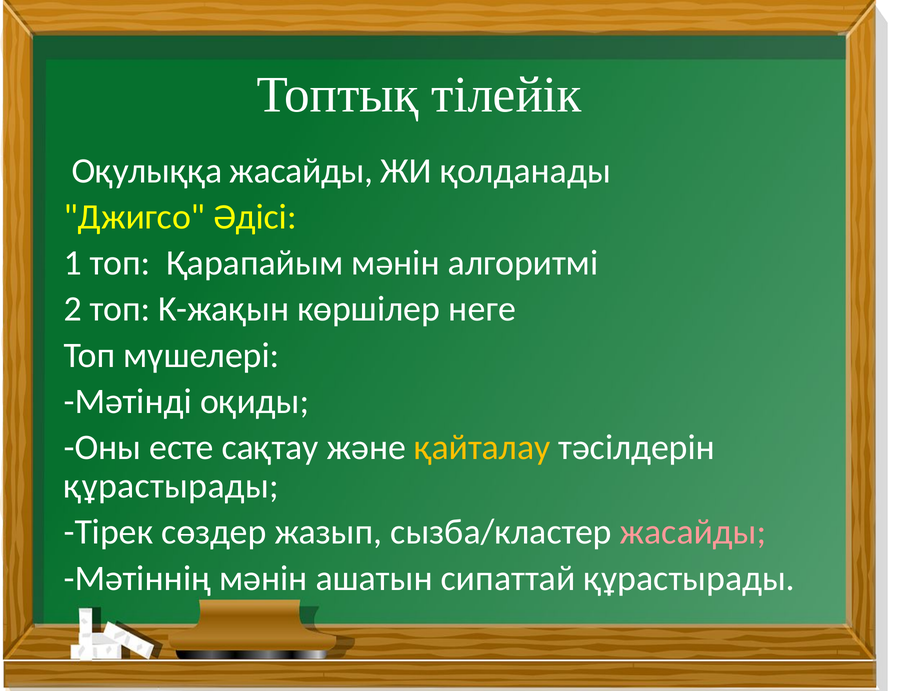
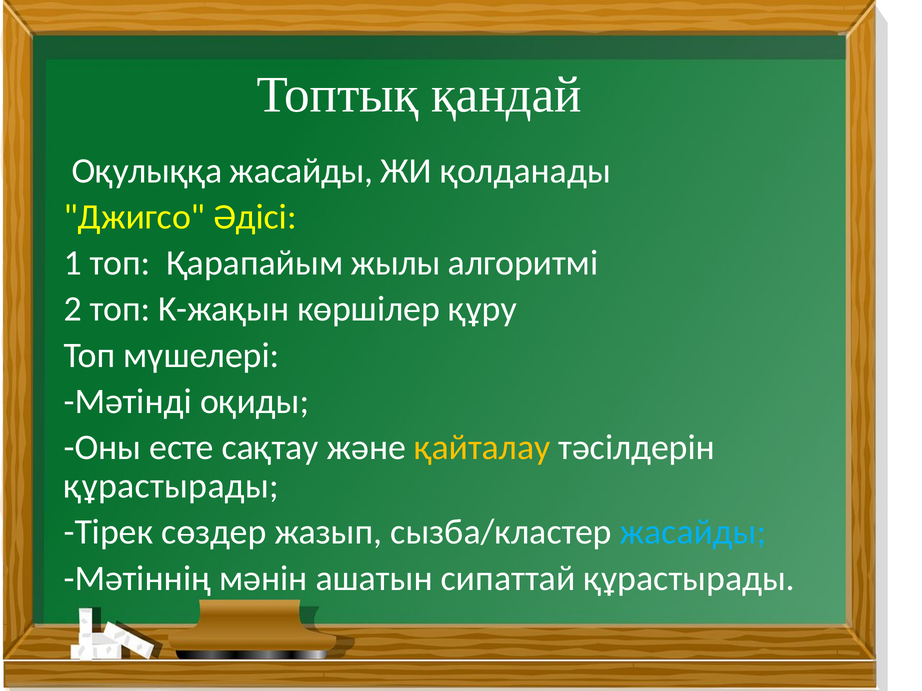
тілейік: тілейік -> қандай (506, 95)
Қарапайым мәнін: мәнін -> жылы (396, 263)
неге: неге -> құру (482, 309)
жасайды colour: pink -> light blue (693, 533)
